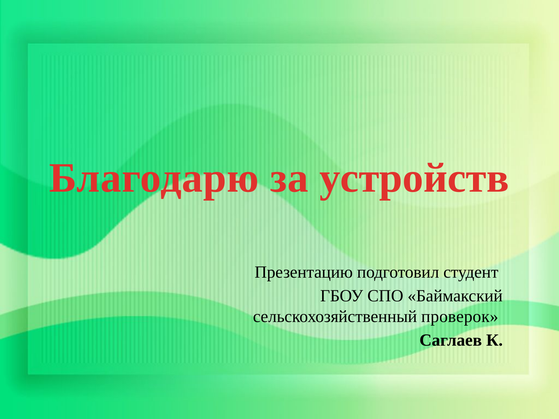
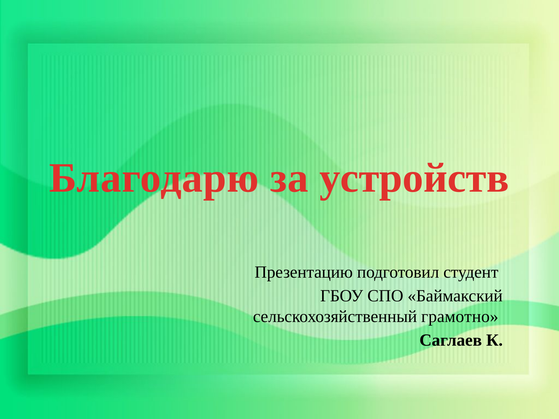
проверок: проверок -> грамотно (460, 317)
